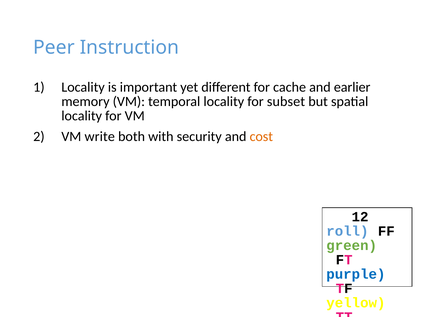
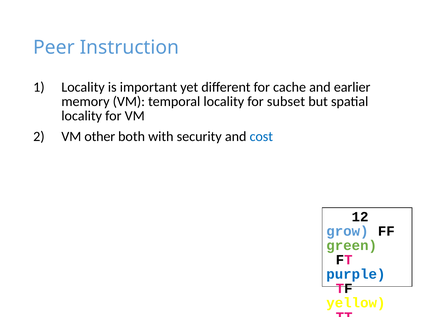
write: write -> other (100, 136)
cost colour: orange -> blue (261, 136)
roll: roll -> grow (347, 231)
